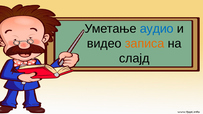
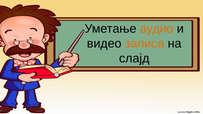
аудио colour: blue -> orange (157, 29)
